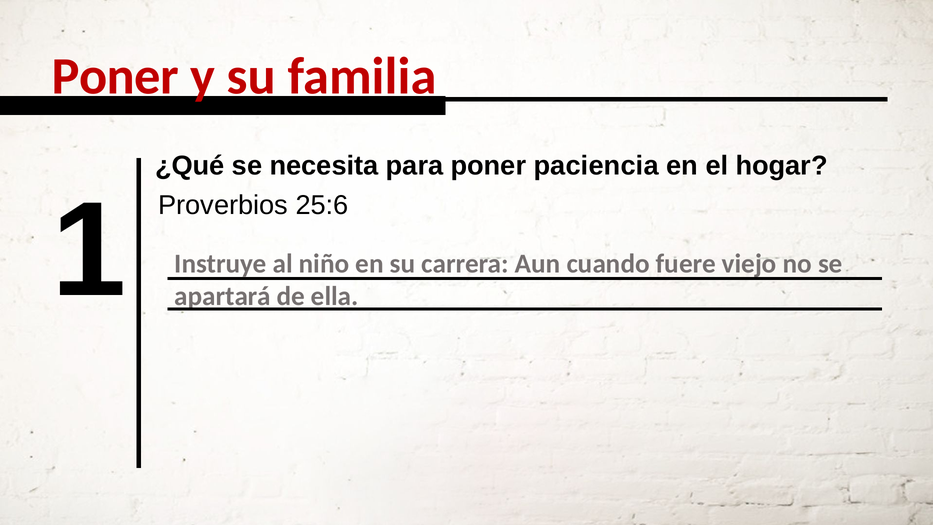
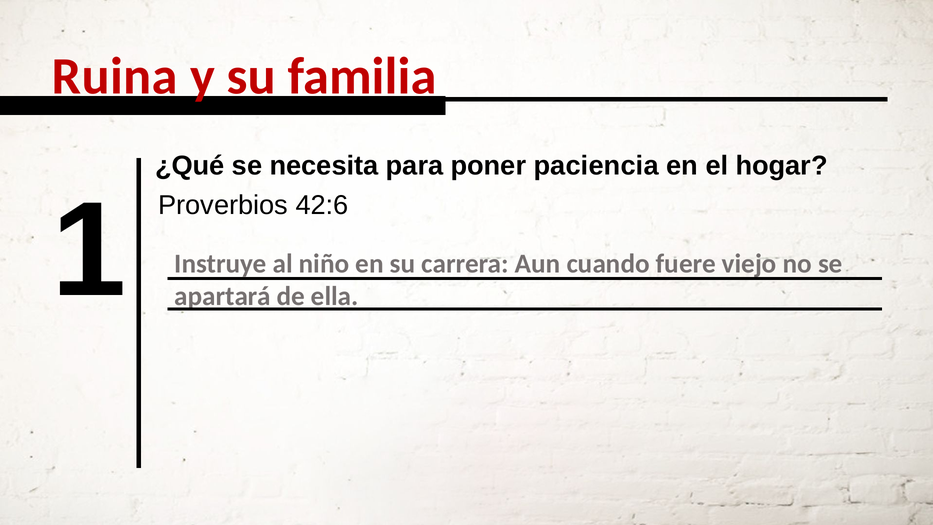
Poner: Poner -> Ruina (115, 76)
25:6: 25:6 -> 42:6 (322, 205)
